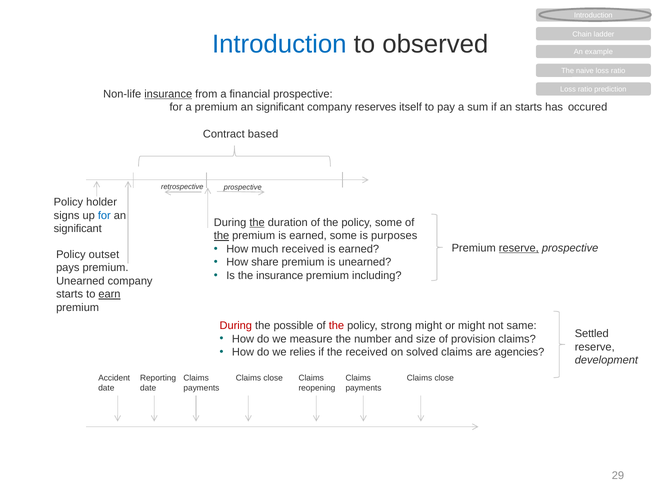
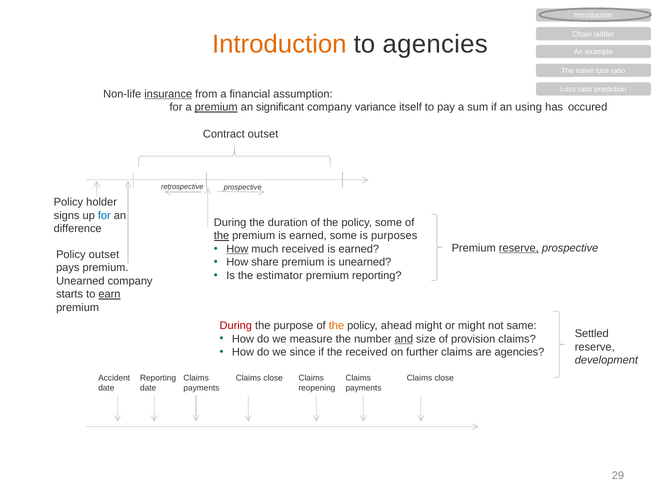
Introduction colour: blue -> orange (279, 44)
to observed: observed -> agencies (435, 44)
financial prospective: prospective -> assumption (303, 94)
premium underline: none -> present (216, 107)
reserves: reserves -> variance (376, 107)
an starts: starts -> using (529, 107)
Contract based: based -> outset (263, 134)
the underline: present -> none (257, 223)
significant: significant -> difference (78, 229)
How underline: none -> present (237, 249)
the insurance: insurance -> estimator (280, 276)
premium including: including -> reporting (377, 276)
possible: possible -> purpose (293, 326)
the colour: red -> orange (336, 326)
strong: strong -> ahead (396, 326)
and underline: none -> present (404, 339)
relies: relies -> since (303, 352)
solved: solved -> further (422, 352)
